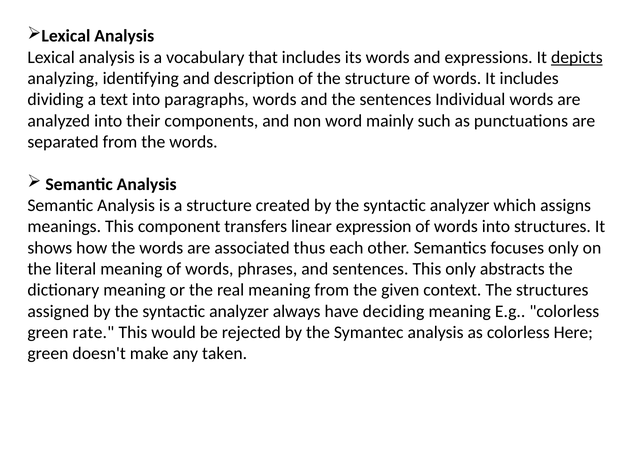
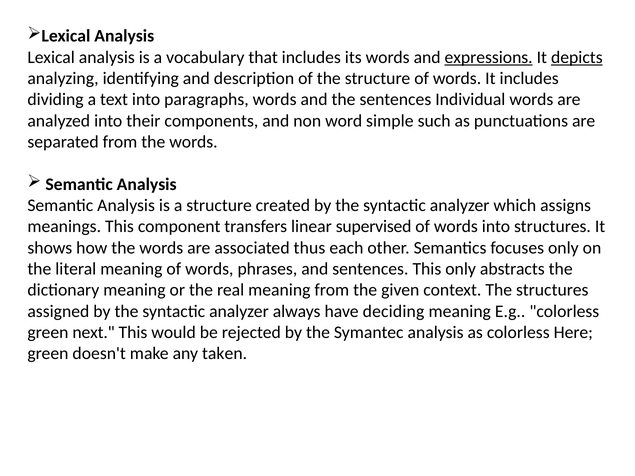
expressions underline: none -> present (489, 57)
mainly: mainly -> simple (390, 121)
expression: expression -> supervised (374, 227)
rate: rate -> next (94, 333)
